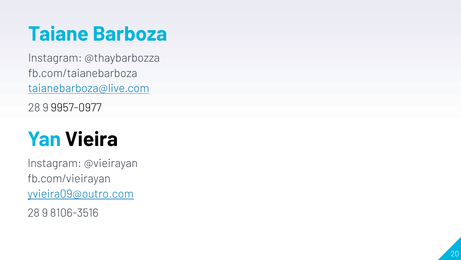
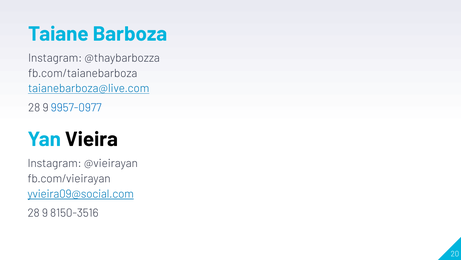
9957-0977 colour: black -> blue (76, 107)
yvieira09@outro.com: yvieira09@outro.com -> yvieira09@social.com (81, 193)
8106-3516: 8106-3516 -> 8150-3516 (74, 212)
